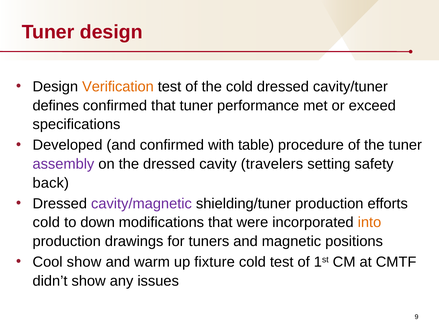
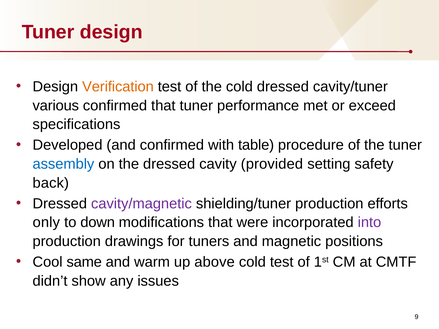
defines: defines -> various (56, 106)
assembly colour: purple -> blue (63, 164)
travelers: travelers -> provided (272, 164)
cold: cold -> only (46, 223)
into colour: orange -> purple (369, 223)
Cool show: show -> same (84, 262)
fixture: fixture -> above (215, 262)
